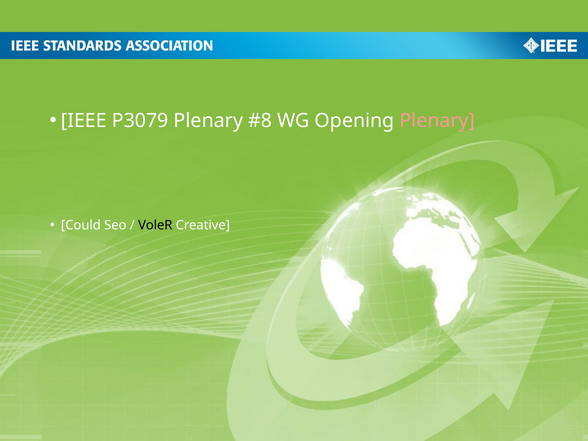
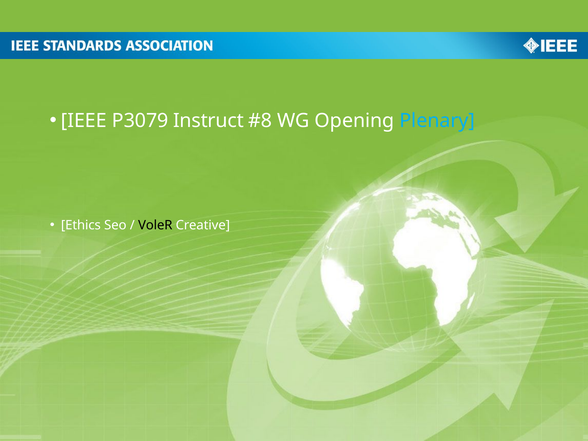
P3079 Plenary: Plenary -> Instruct (208, 121)
Plenary colour: pink -> light blue (437, 121)
Could: Could -> Ethics (81, 225)
